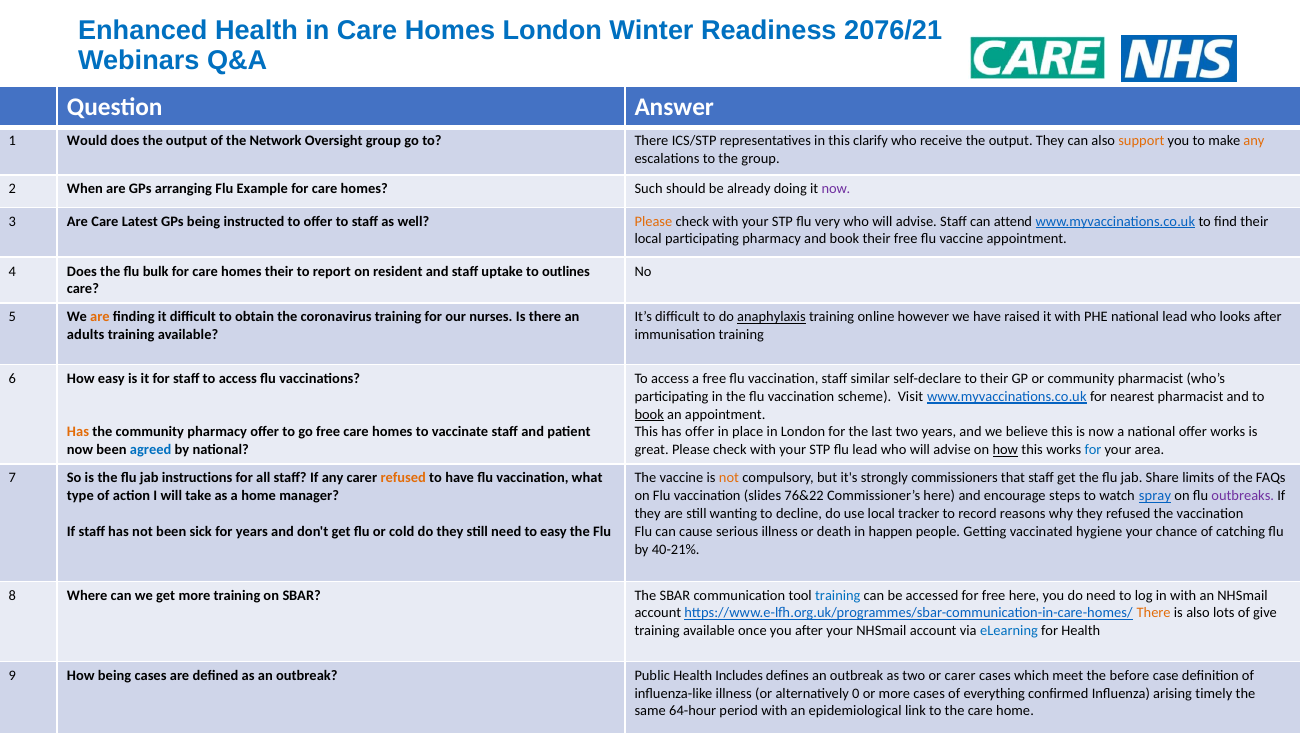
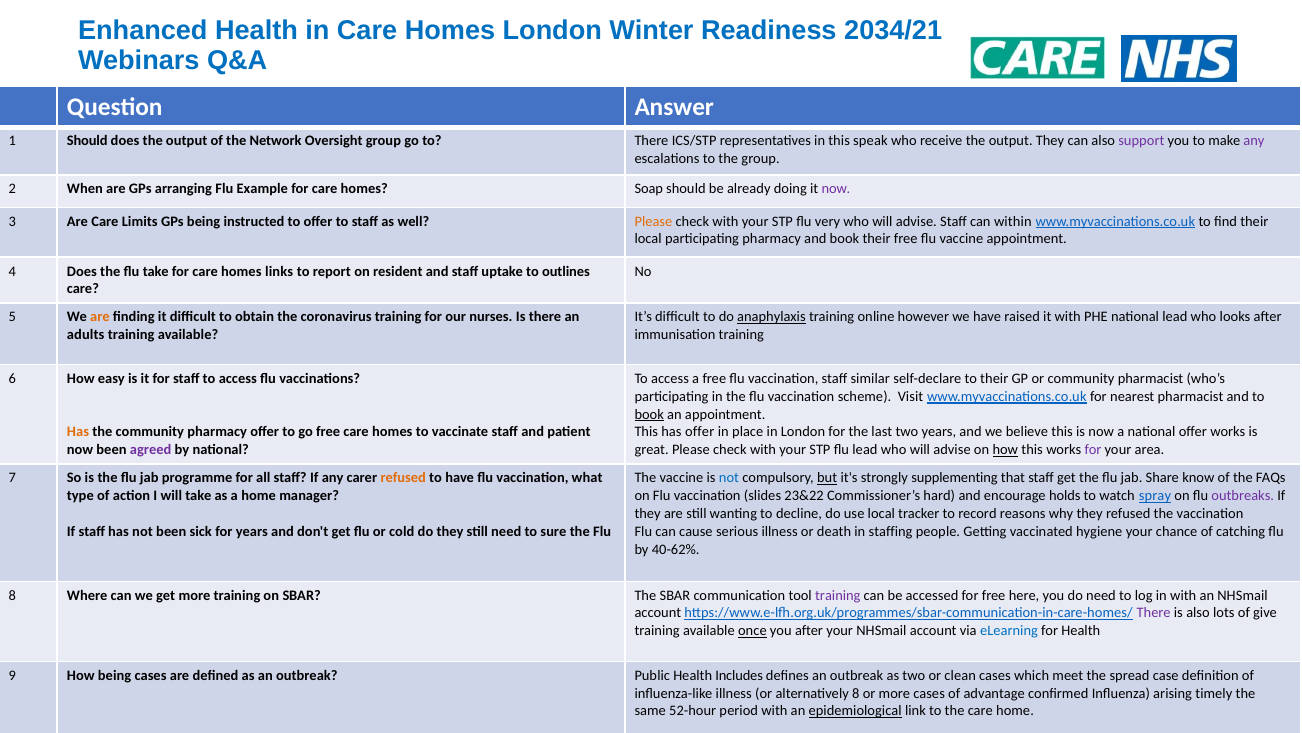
2076/21: 2076/21 -> 2034/21 (893, 31)
1 Would: Would -> Should (87, 141)
clarify: clarify -> speak (870, 141)
support colour: orange -> purple (1141, 141)
any colour: orange -> purple (1254, 141)
Such: Such -> Soap (649, 189)
Latest: Latest -> Limits (140, 221)
attend: attend -> within (1013, 221)
flu bulk: bulk -> take (156, 271)
homes their: their -> links (279, 271)
agreed colour: blue -> purple (151, 450)
for colour: blue -> purple (1093, 450)
instructions: instructions -> programme (197, 478)
not colour: orange -> blue (729, 478)
but underline: none -> present (827, 478)
commissioners: commissioners -> supplementing (955, 478)
limits: limits -> know (1198, 478)
76&22: 76&22 -> 23&22 (804, 495)
Commissioner’s here: here -> hard (939, 495)
steps: steps -> holds (1065, 495)
to easy: easy -> sure (553, 531)
happen: happen -> staffing (891, 531)
40-21%: 40-21% -> 40-62% (676, 549)
training colour: blue -> purple (838, 595)
There colour: orange -> purple (1154, 613)
once underline: none -> present (752, 630)
or carer: carer -> clean (960, 675)
before: before -> spread (1130, 675)
alternatively 0: 0 -> 8 (856, 693)
everything: everything -> advantage (994, 693)
64-hour: 64-hour -> 52-hour (693, 711)
epidemiological underline: none -> present (855, 711)
